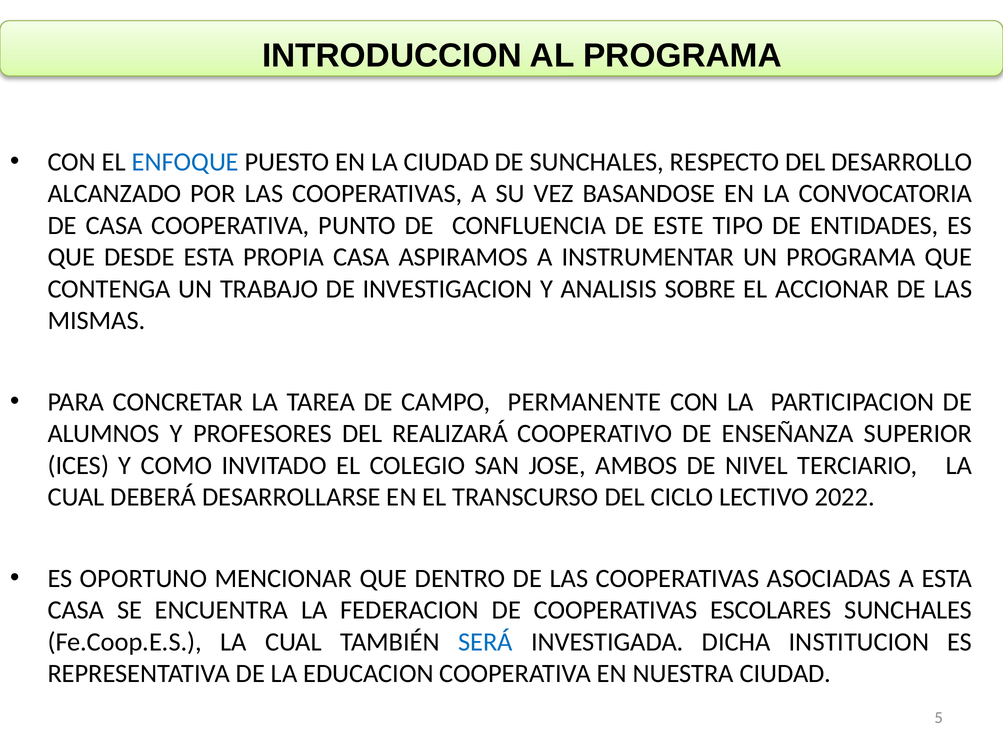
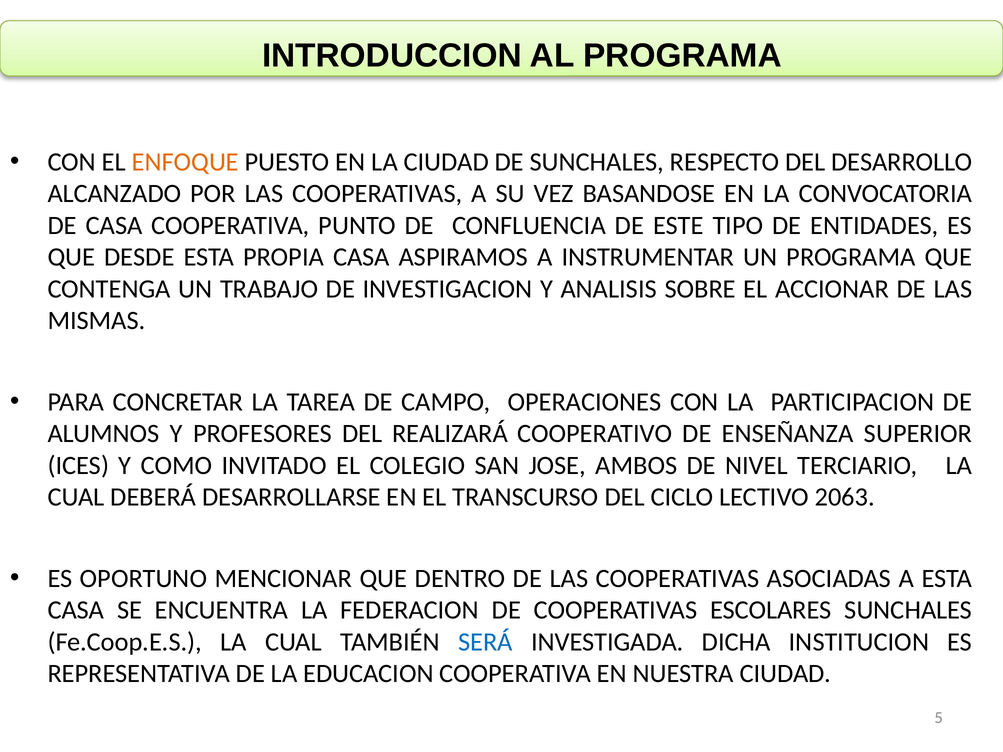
ENFOQUE colour: blue -> orange (185, 162)
PERMANENTE: PERMANENTE -> OPERACIONES (585, 402)
2022: 2022 -> 2063 (845, 497)
